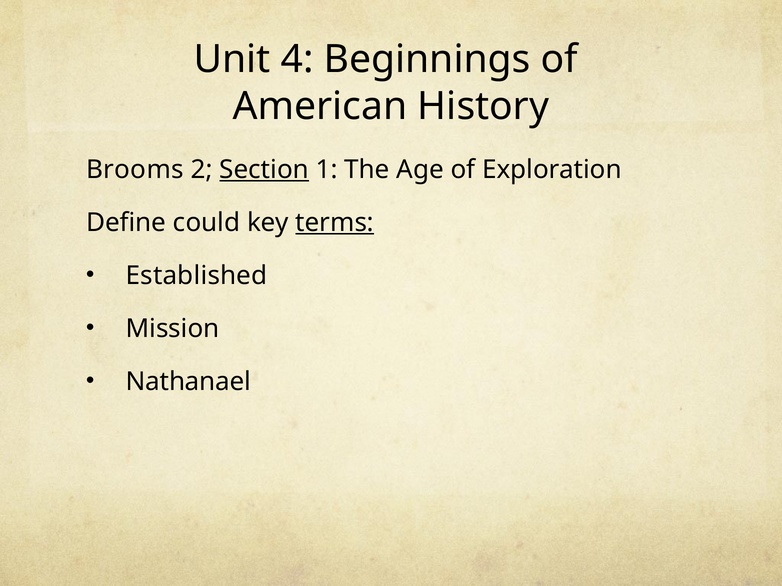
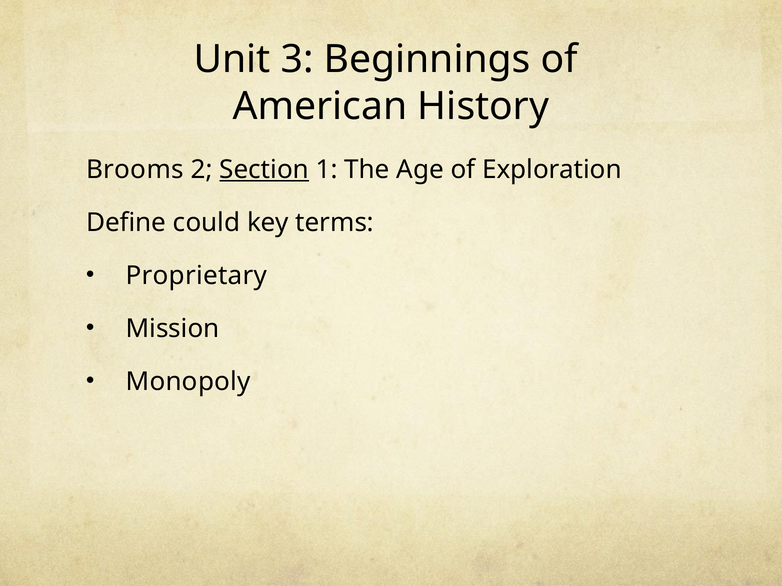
4: 4 -> 3 (297, 59)
terms underline: present -> none (335, 223)
Established: Established -> Proprietary (197, 276)
Nathanael: Nathanael -> Monopoly (188, 382)
